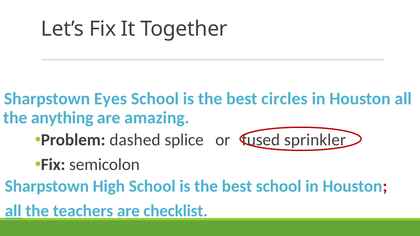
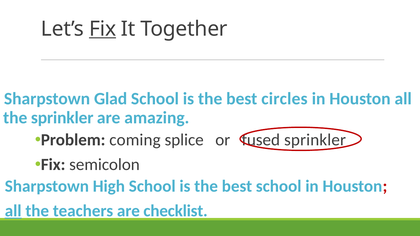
Fix underline: none -> present (103, 29)
Eyes: Eyes -> Glad (111, 99)
the anything: anything -> sprinkler (62, 118)
dashed: dashed -> coming (135, 140)
